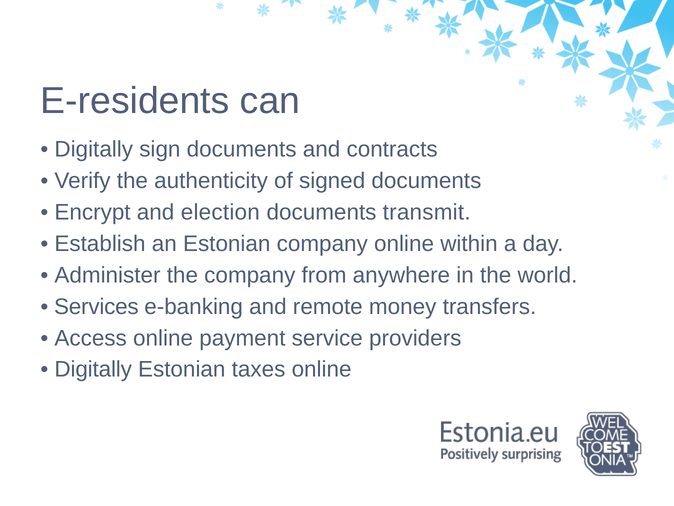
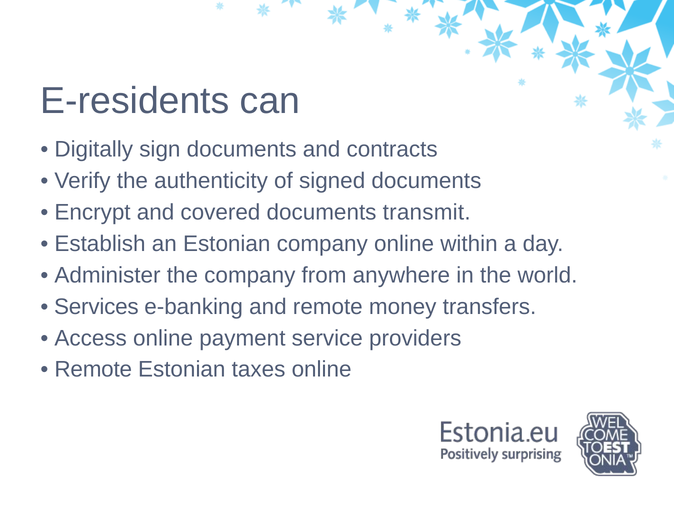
election: election -> covered (220, 212)
Digitally: Digitally -> Remote (93, 369)
